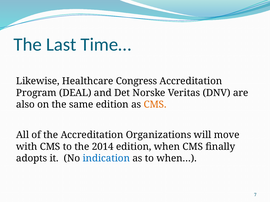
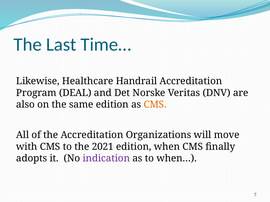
Congress: Congress -> Handrail (136, 81)
2014: 2014 -> 2021 (103, 147)
indication colour: blue -> purple (106, 159)
